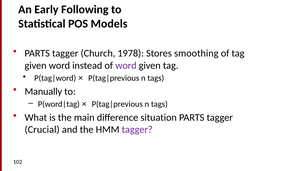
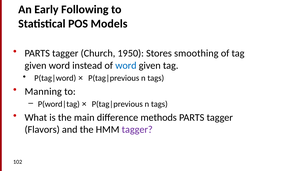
1978: 1978 -> 1950 (131, 53)
word colour: purple -> blue (126, 65)
Manually: Manually -> Manning (43, 91)
situation: situation -> methods (159, 117)
Crucial: Crucial -> Flavors (42, 130)
